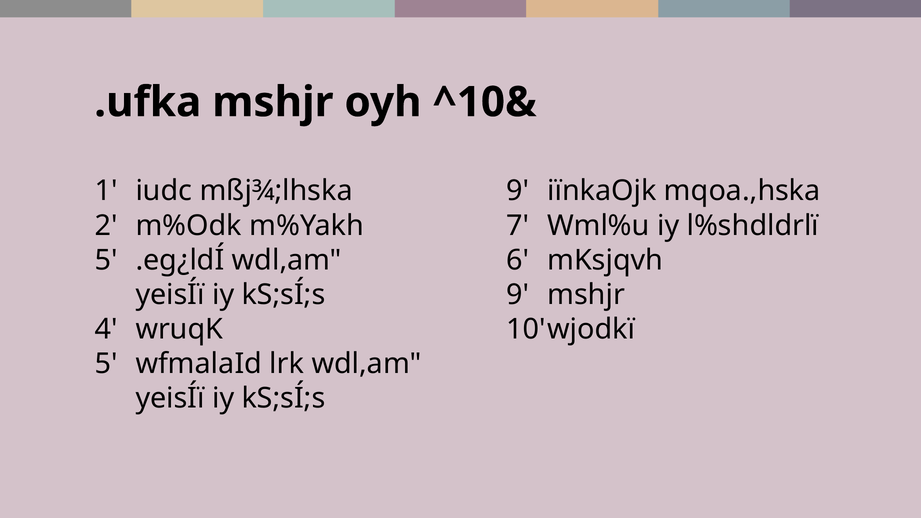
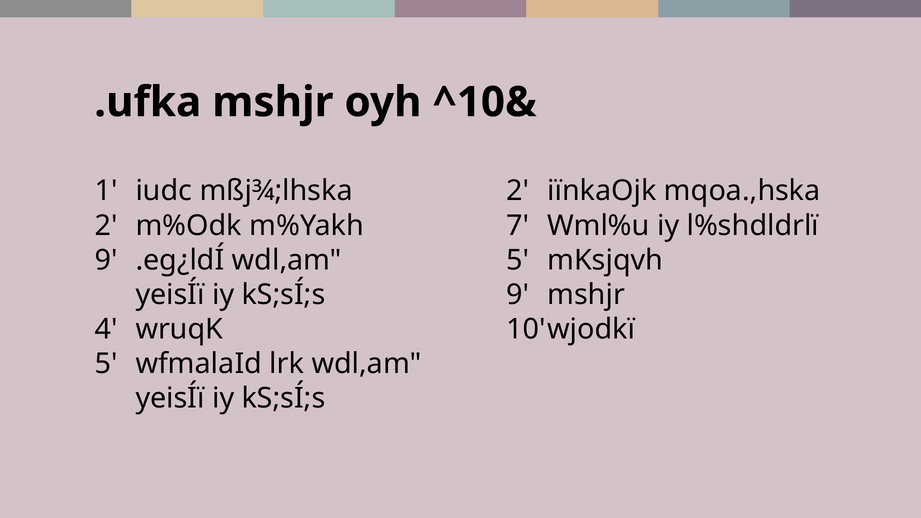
9: 9 -> 2 (518, 191)
5: 5 -> 9 (106, 260)
6: 6 -> 5 (518, 260)
